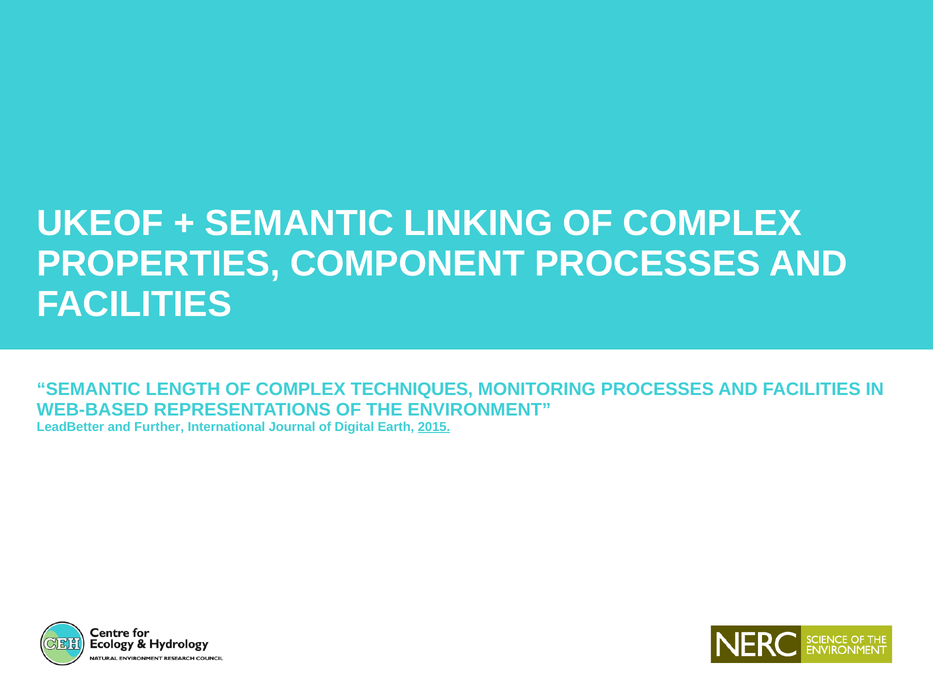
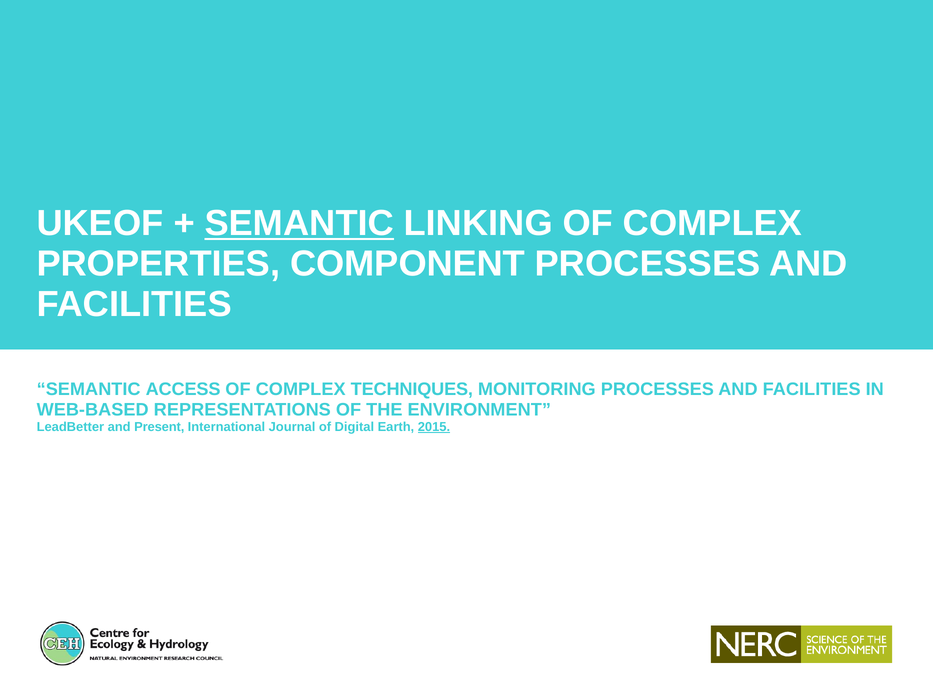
SEMANTIC underline: none -> present (299, 224)
LENGTH: LENGTH -> ACCESS (183, 390)
Further: Further -> Present (159, 427)
